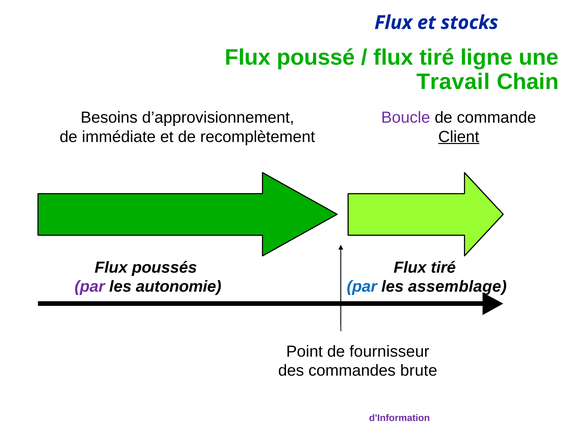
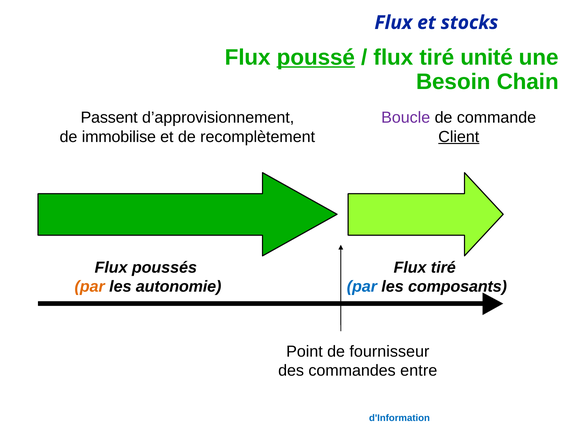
poussé underline: none -> present (316, 57)
ligne: ligne -> unité (487, 57)
Travail: Travail -> Besoin (453, 82)
Besoins: Besoins -> Passent (109, 118)
immédiate: immédiate -> immobilise (119, 137)
par colour: purple -> orange (90, 287)
assemblage: assemblage -> composants (458, 287)
brute: brute -> entre (419, 371)
d'Information colour: purple -> blue (399, 418)
